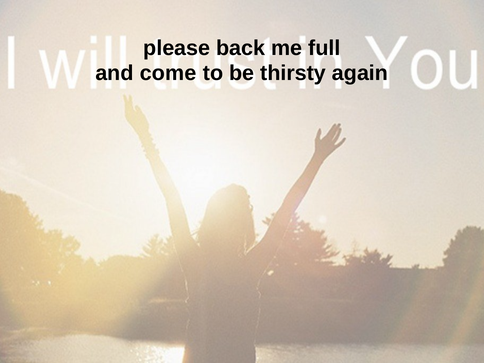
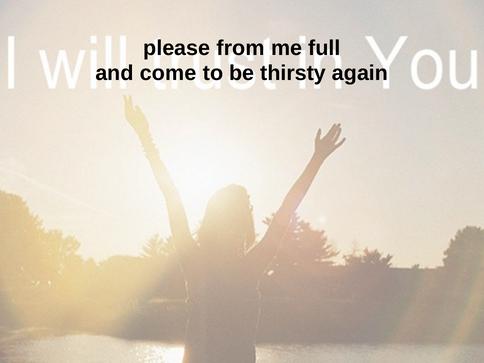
back: back -> from (241, 48)
